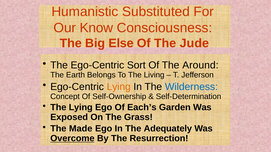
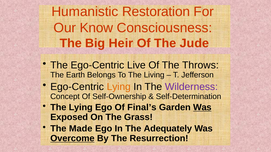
Substituted: Substituted -> Restoration (156, 12)
Else: Else -> Heir (121, 43)
Sort: Sort -> Live (136, 65)
Around: Around -> Throws (200, 65)
Wilderness colour: blue -> purple (191, 87)
Each’s: Each’s -> Final’s (142, 108)
Was underline: none -> present (202, 108)
